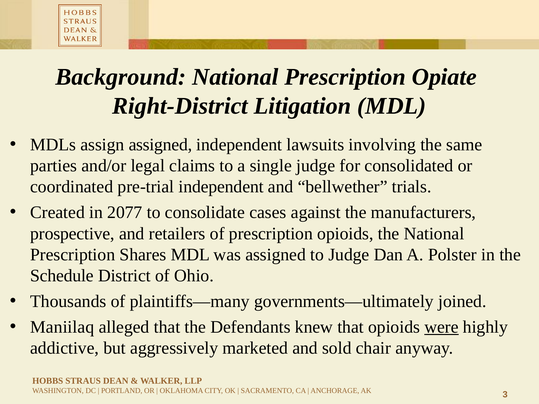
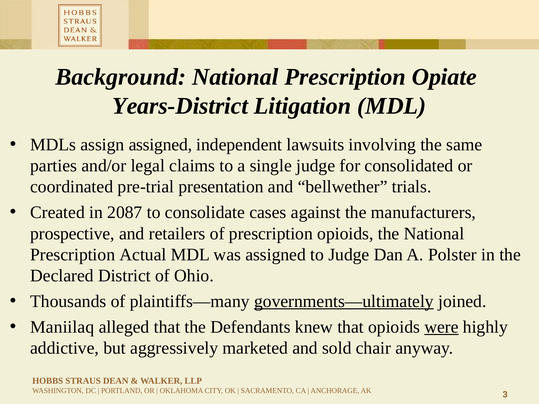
Right-District: Right-District -> Years-District (180, 106)
pre-trial independent: independent -> presentation (221, 187)
2077: 2077 -> 2087 (125, 213)
Shares: Shares -> Actual (143, 255)
Schedule: Schedule -> Declared (62, 276)
governments—ultimately underline: none -> present (344, 302)
